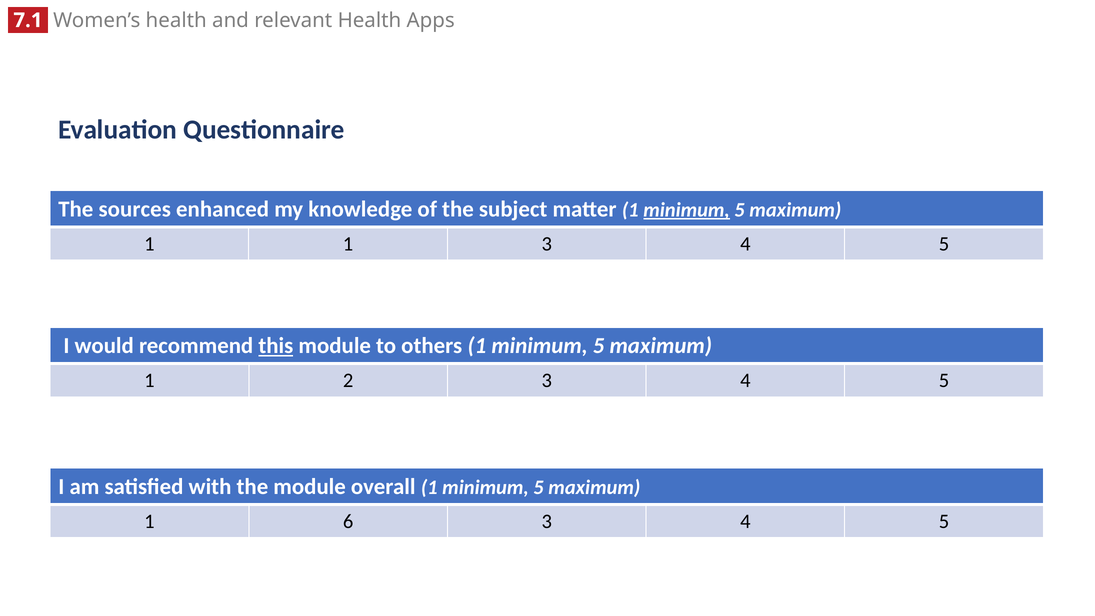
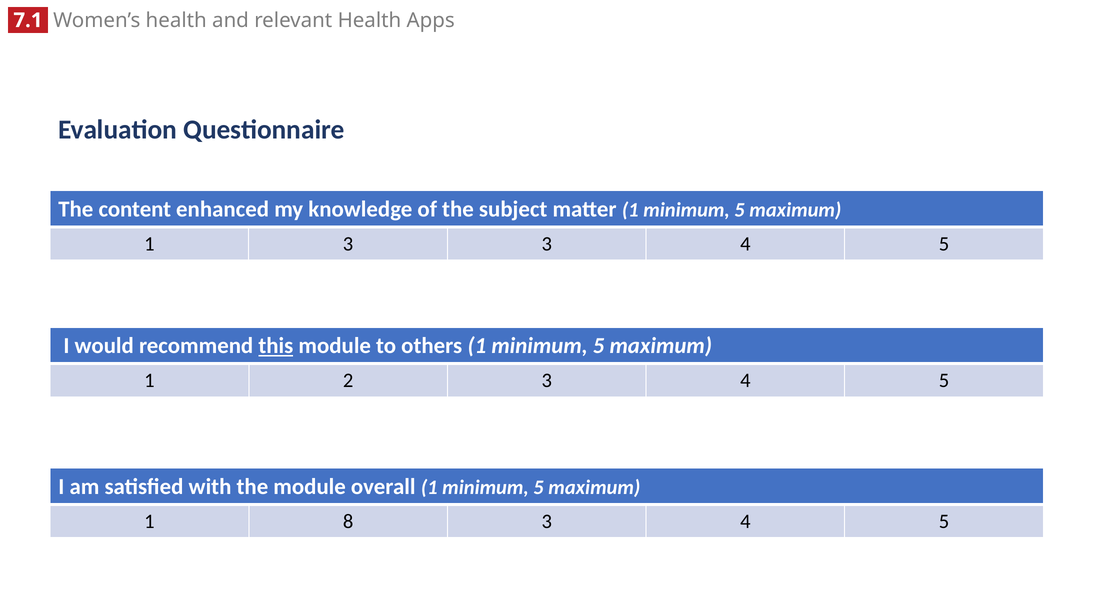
sources: sources -> content (135, 209)
minimum underline: present -> none (687, 210)
1 1: 1 -> 3 (348, 244)
6: 6 -> 8 (348, 521)
